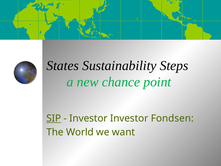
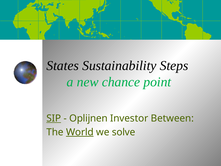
Investor: Investor -> Oplijnen (88, 118)
Fondsen: Fondsen -> Between (172, 118)
World underline: none -> present (80, 132)
want: want -> solve (124, 132)
